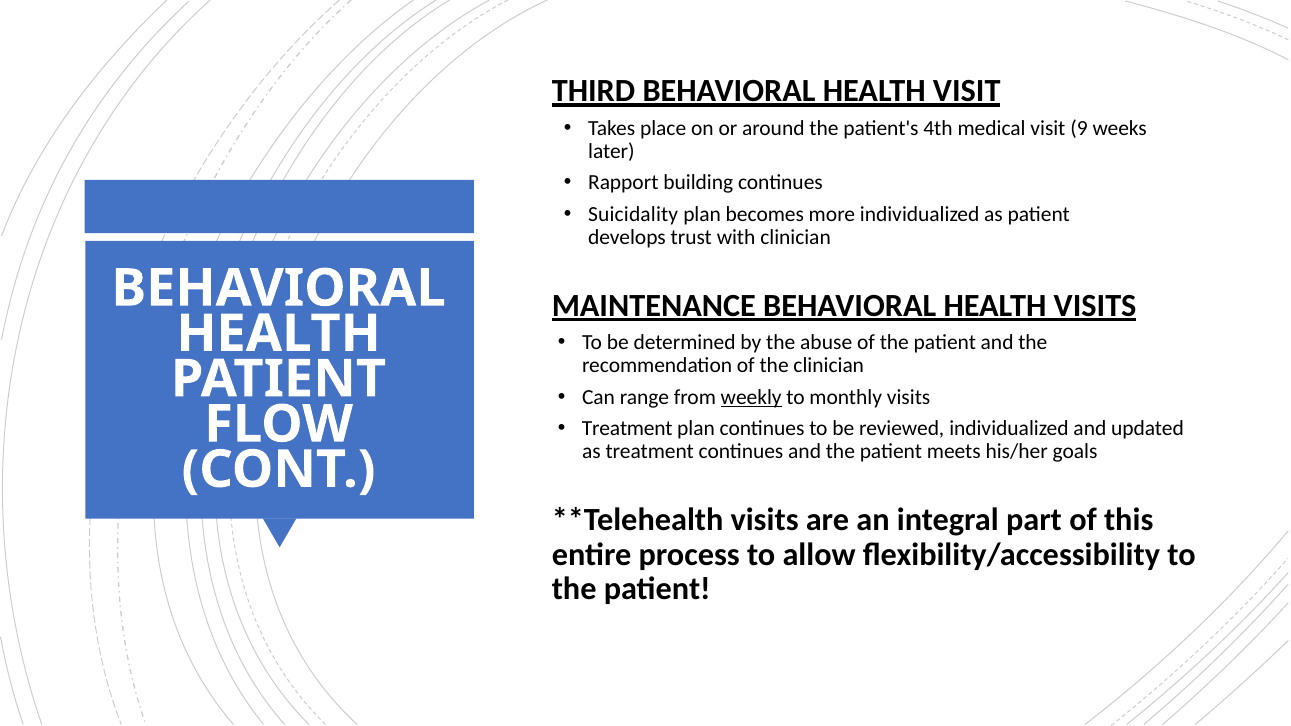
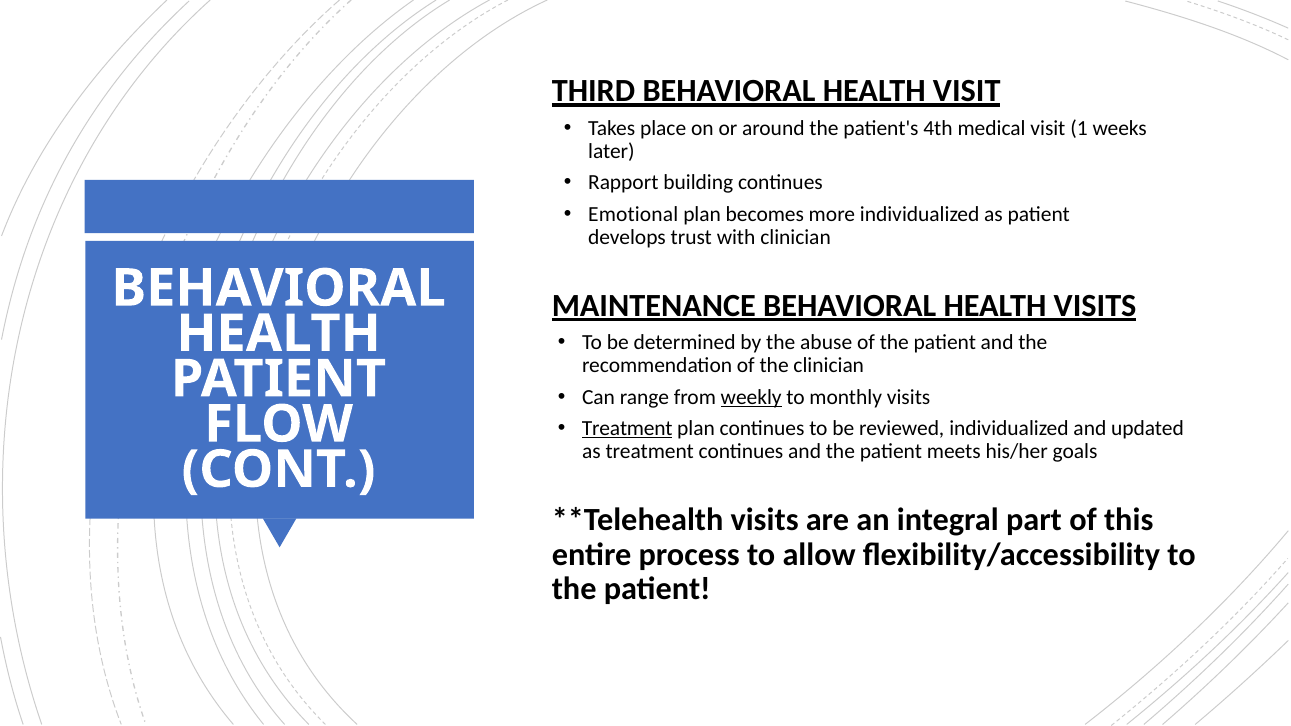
9: 9 -> 1 (1079, 128)
Suicidality: Suicidality -> Emotional (633, 214)
Treatment underline: none -> present (627, 428)
